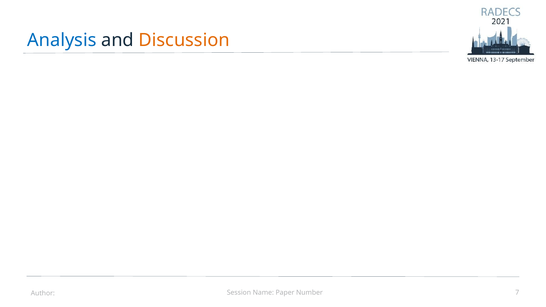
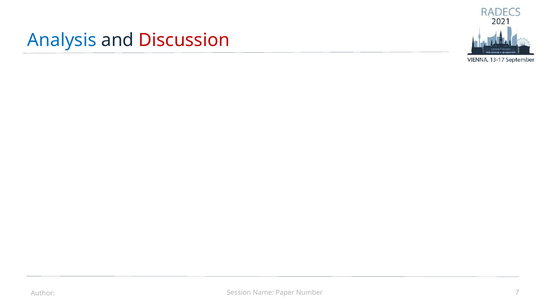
Discussion colour: orange -> red (184, 40)
